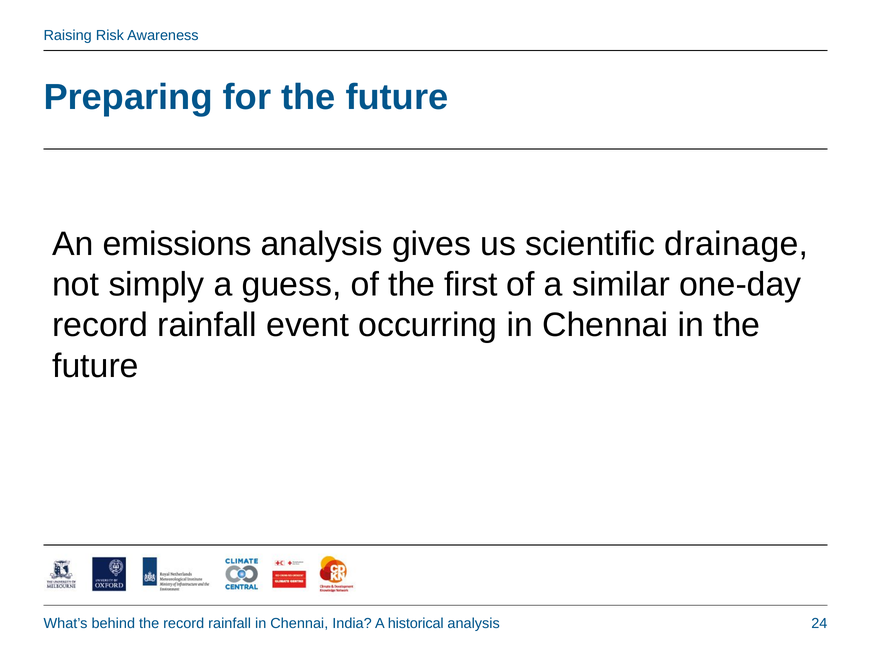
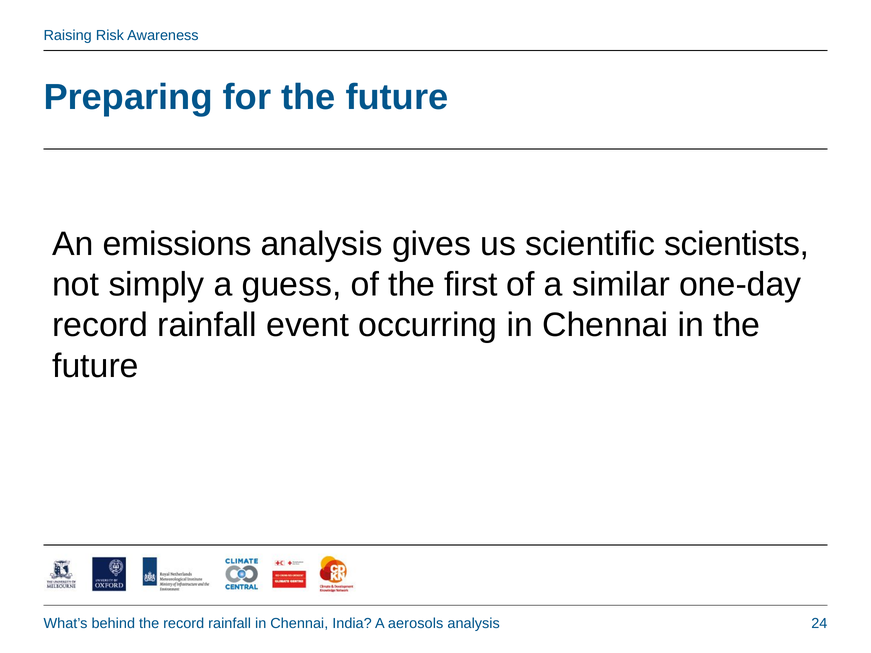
drainage: drainage -> scientists (737, 244)
historical: historical -> aerosols (416, 623)
